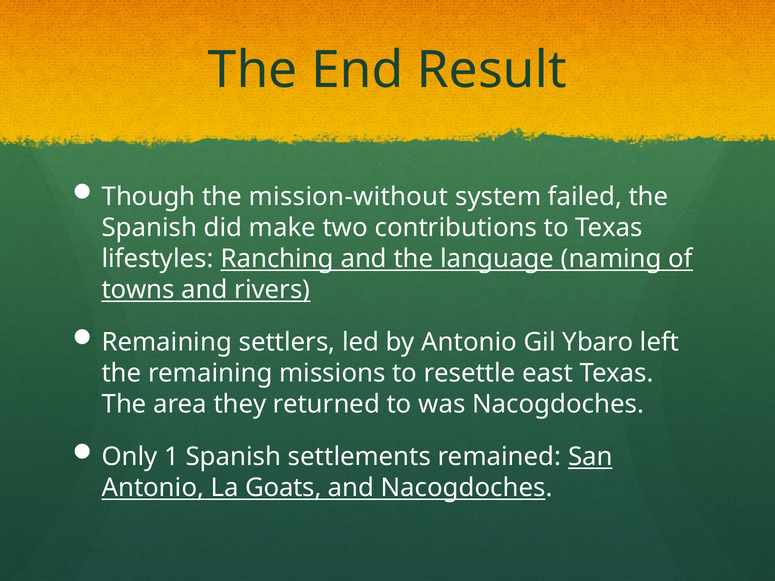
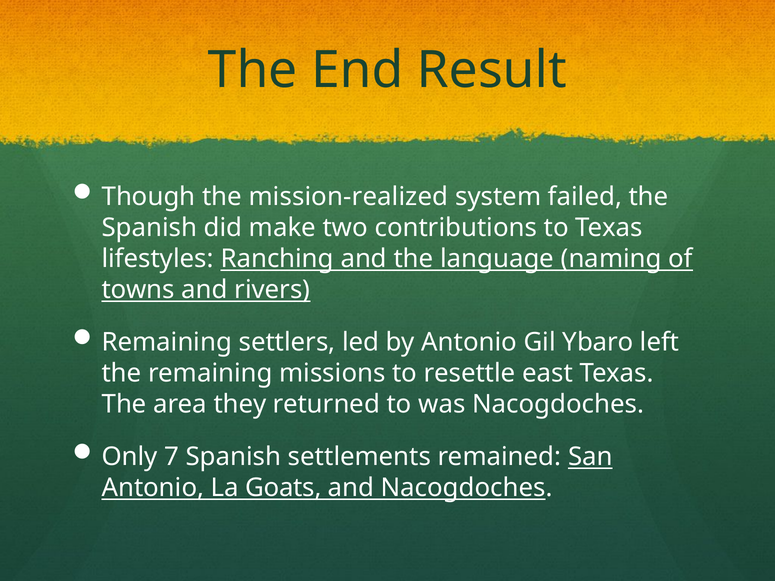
mission-without: mission-without -> mission-realized (348, 197)
1: 1 -> 7 (172, 457)
